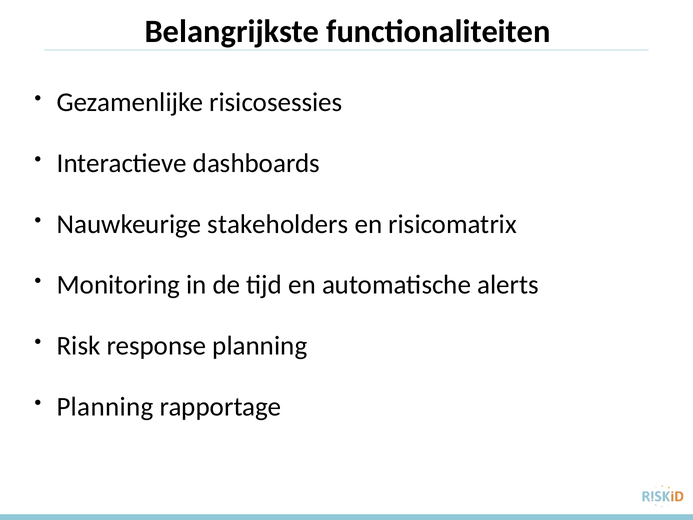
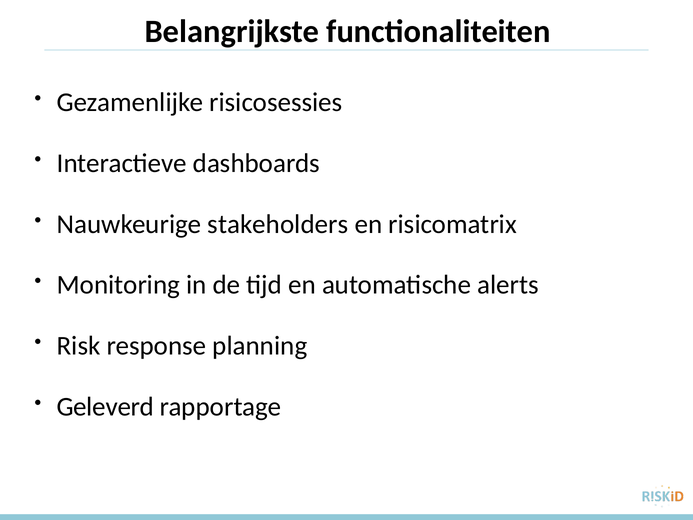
Planning: Planning -> Geleverd (105, 407)
